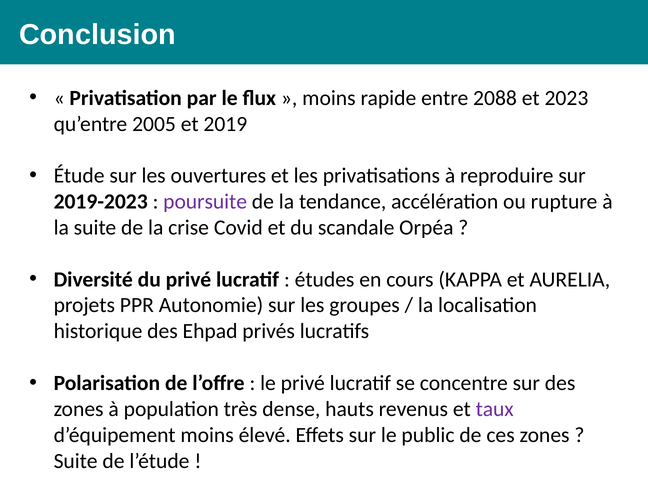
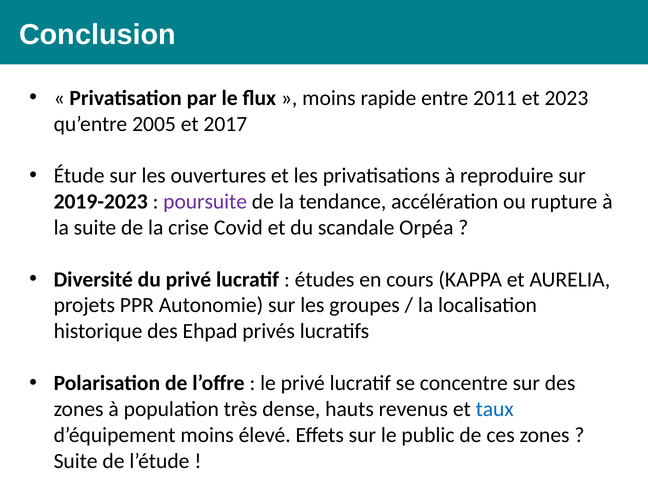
2088: 2088 -> 2011 (495, 98)
2019: 2019 -> 2017 (225, 124)
taux colour: purple -> blue (495, 409)
